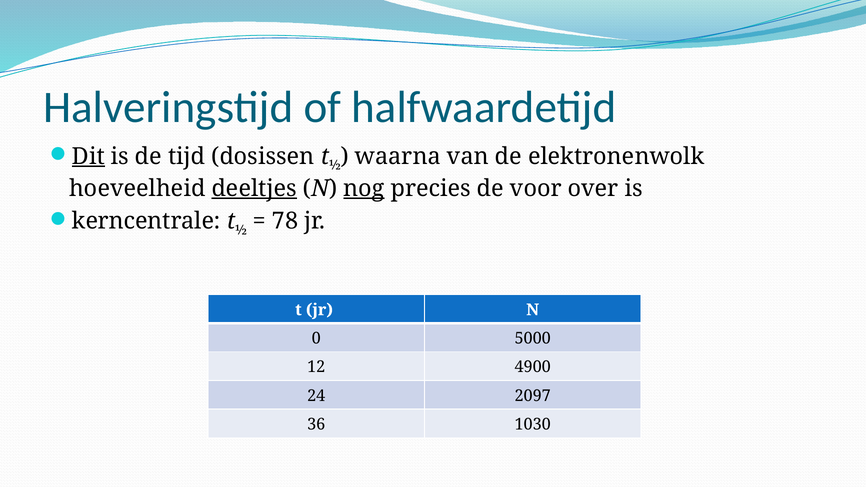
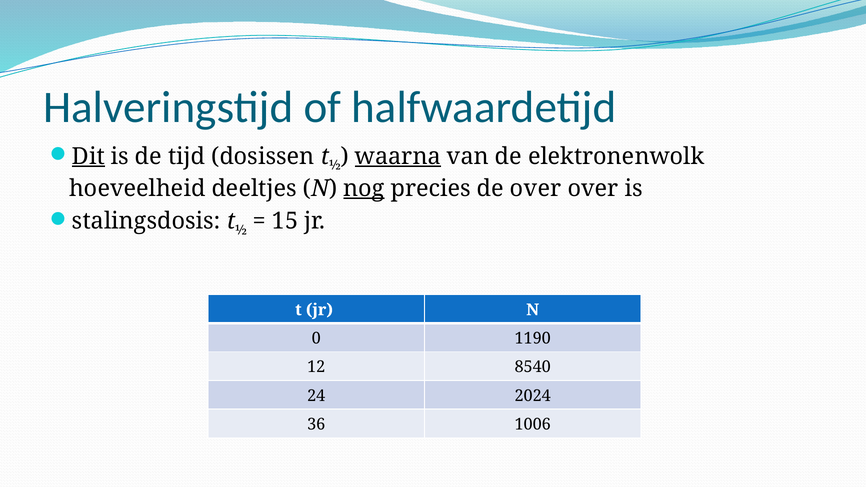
waarna underline: none -> present (398, 156)
deeltjes underline: present -> none (254, 188)
de voor: voor -> over (536, 188)
kerncentrale: kerncentrale -> stalingsdosis (146, 221)
78: 78 -> 15 (285, 221)
5000: 5000 -> 1190 (533, 339)
4900: 4900 -> 8540 (533, 367)
2097: 2097 -> 2024 (533, 396)
1030: 1030 -> 1006 (533, 424)
